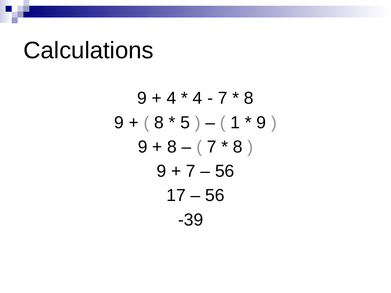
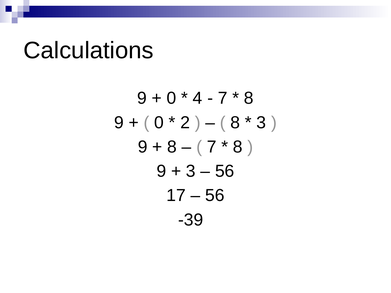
4: 4 -> 0 (171, 98)
8: 8 -> 0 (159, 123)
5: 5 -> 2 (185, 123)
1: 1 -> 8 (235, 123)
9: 9 -> 3 (261, 123)
7: 7 -> 3 (191, 171)
